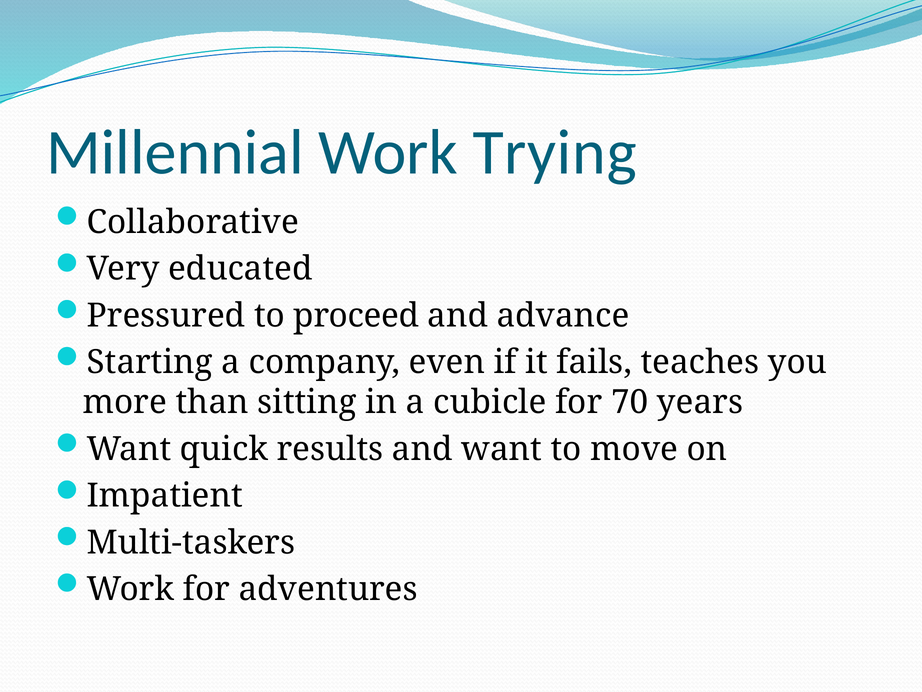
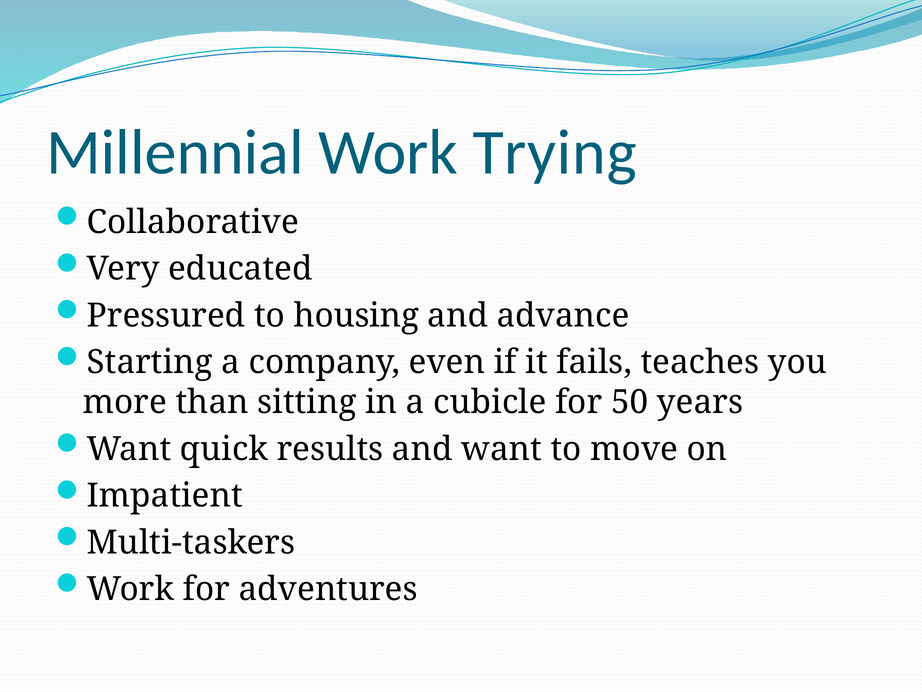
proceed: proceed -> housing (356, 315)
70: 70 -> 50 (630, 402)
